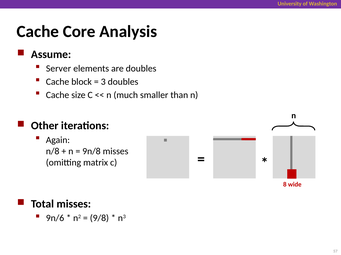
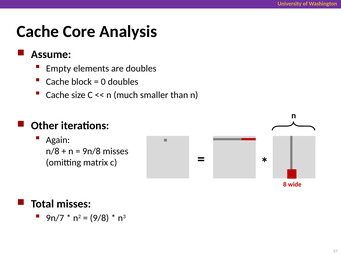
Server: Server -> Empty (59, 69)
3: 3 -> 0 (103, 82)
9n/6: 9n/6 -> 9n/7 (55, 219)
